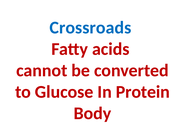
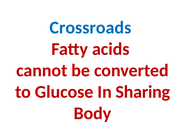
Protein: Protein -> Sharing (143, 92)
